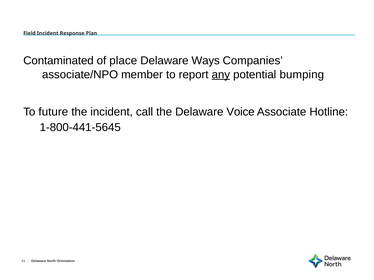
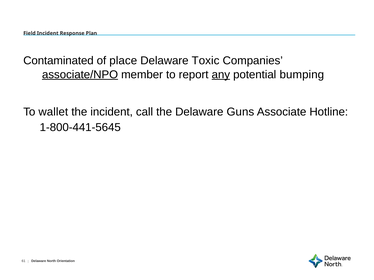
Ways: Ways -> Toxic (206, 61)
associate/NPO underline: none -> present (80, 75)
future: future -> wallet (53, 112)
Voice: Voice -> Guns (240, 112)
